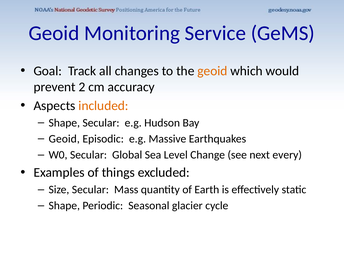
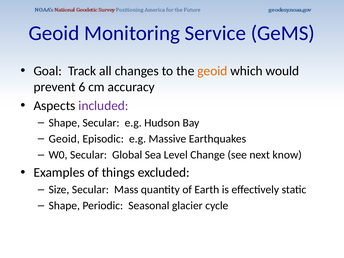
2: 2 -> 6 (82, 87)
included colour: orange -> purple (103, 106)
every: every -> know (287, 155)
